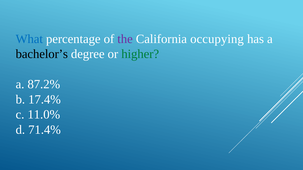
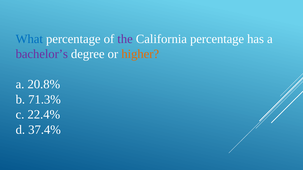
California occupying: occupying -> percentage (217, 39)
bachelor’s colour: black -> purple (42, 54)
higher colour: green -> orange (140, 54)
87.2%: 87.2% -> 20.8% (44, 84)
17.4%: 17.4% -> 71.3% (45, 100)
11.0%: 11.0% -> 22.4% (44, 115)
71.4%: 71.4% -> 37.4% (45, 130)
